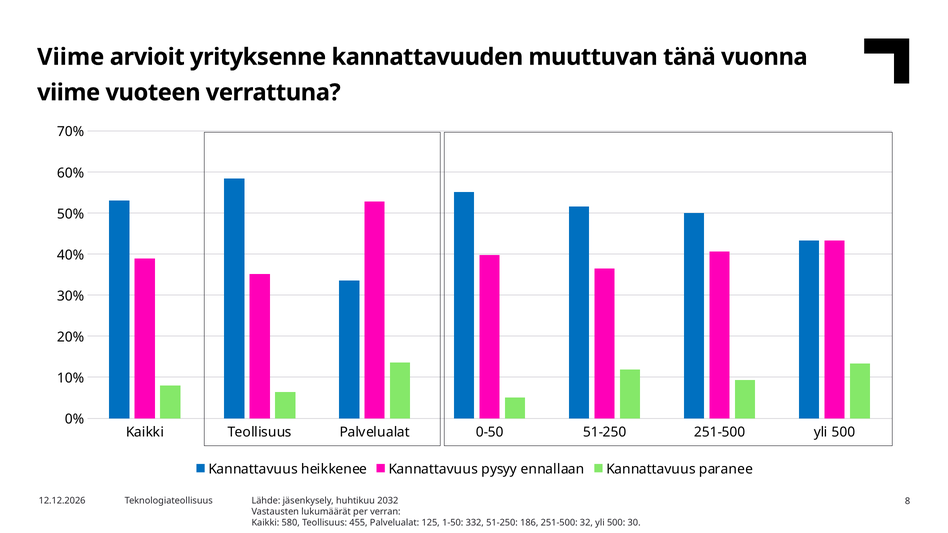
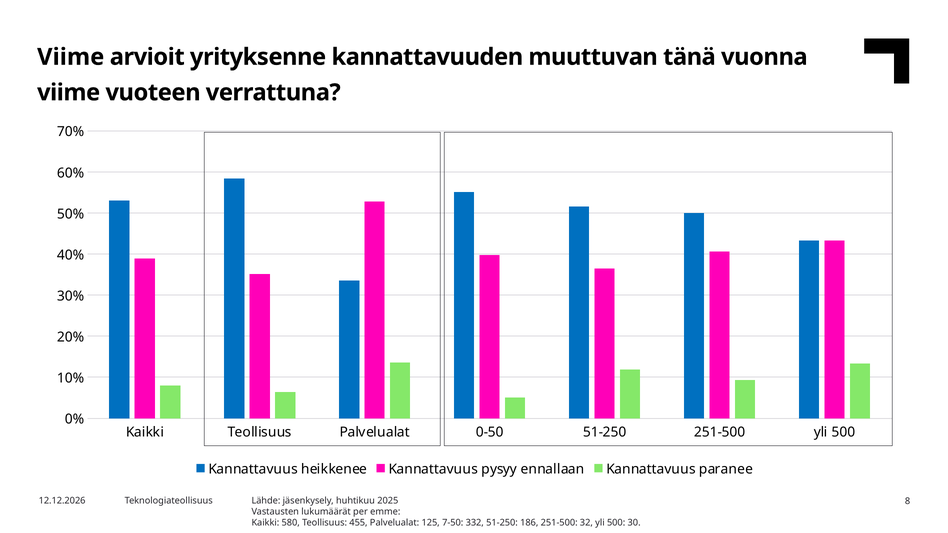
2032: 2032 -> 2025 (388, 501)
verran: verran -> emme (385, 512)
1-50: 1-50 -> 7-50 (453, 523)
